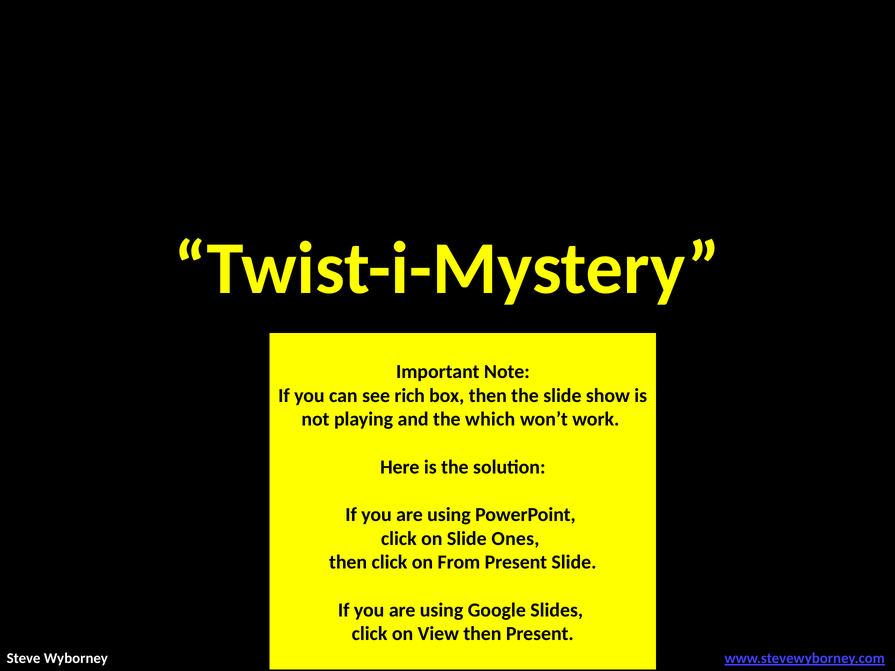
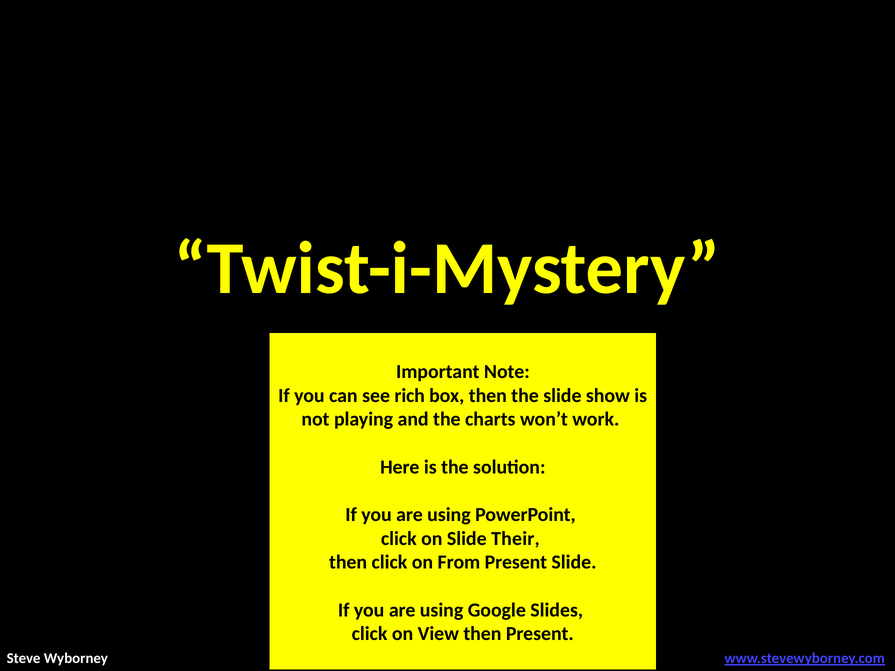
which: which -> charts (490, 419)
Ones: Ones -> Their (515, 539)
